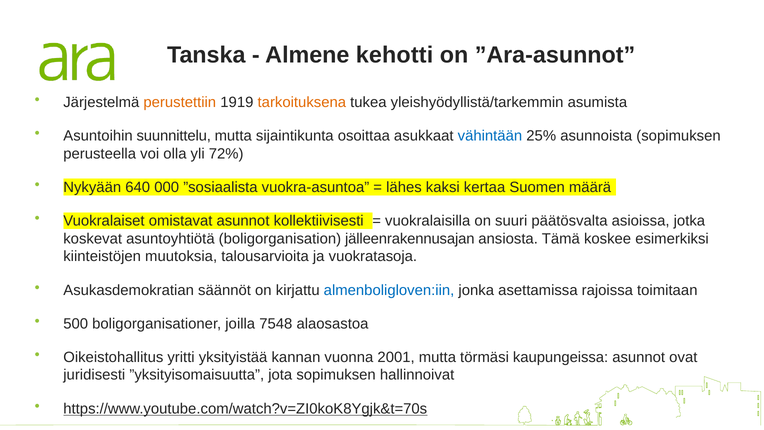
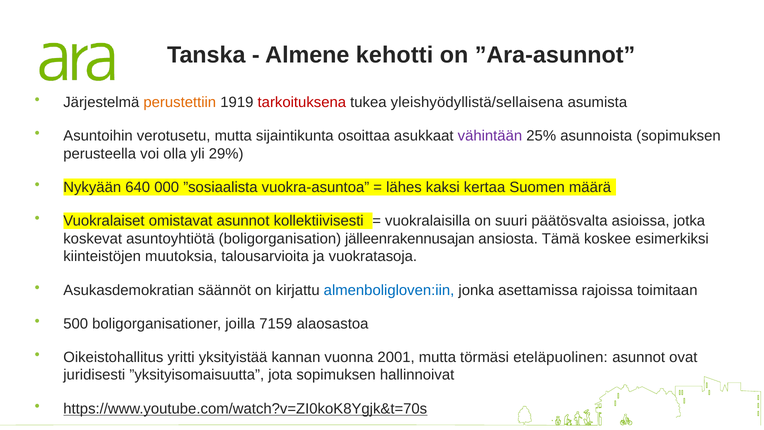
tarkoituksena colour: orange -> red (302, 102)
yleishyödyllistä/tarkemmin: yleishyödyllistä/tarkemmin -> yleishyödyllistä/sellaisena (477, 102)
suunnittelu: suunnittelu -> verotusetu (174, 136)
vähintään colour: blue -> purple (490, 136)
72%: 72% -> 29% (226, 154)
7548: 7548 -> 7159 (276, 323)
kaupungeissa: kaupungeissa -> eteläpuolinen (560, 357)
